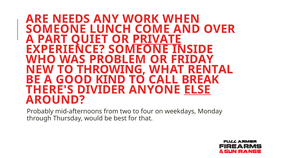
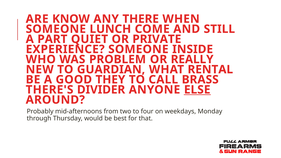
NEEDS: NEEDS -> KNOW (71, 19)
WORK: WORK -> THERE (141, 19)
OVER: OVER -> STILL (219, 29)
PRIVATE underline: present -> none (157, 39)
FRIDAY: FRIDAY -> REALLY (192, 59)
THROWING: THROWING -> GUARDIAN (111, 69)
KIND: KIND -> THEY (110, 80)
BREAK: BREAK -> BRASS (200, 80)
